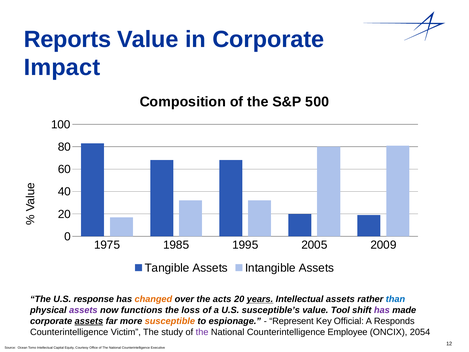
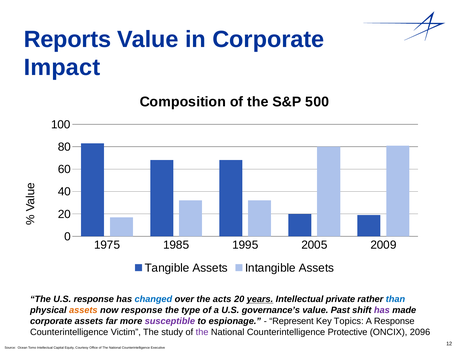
changed colour: orange -> blue (153, 299)
Intellectual assets: assets -> private (340, 299)
assets colour: purple -> orange (83, 310)
now functions: functions -> response (142, 310)
loss: loss -> type (191, 310)
susceptible’s: susceptible’s -> governance’s (271, 310)
Tool: Tool -> Past (340, 310)
assets underline: present -> none (89, 321)
susceptible colour: orange -> purple (170, 321)
Official: Official -> Topics (349, 321)
A Responds: Responds -> Response (394, 321)
Employee: Employee -> Protective (348, 332)
2054: 2054 -> 2096 (420, 332)
